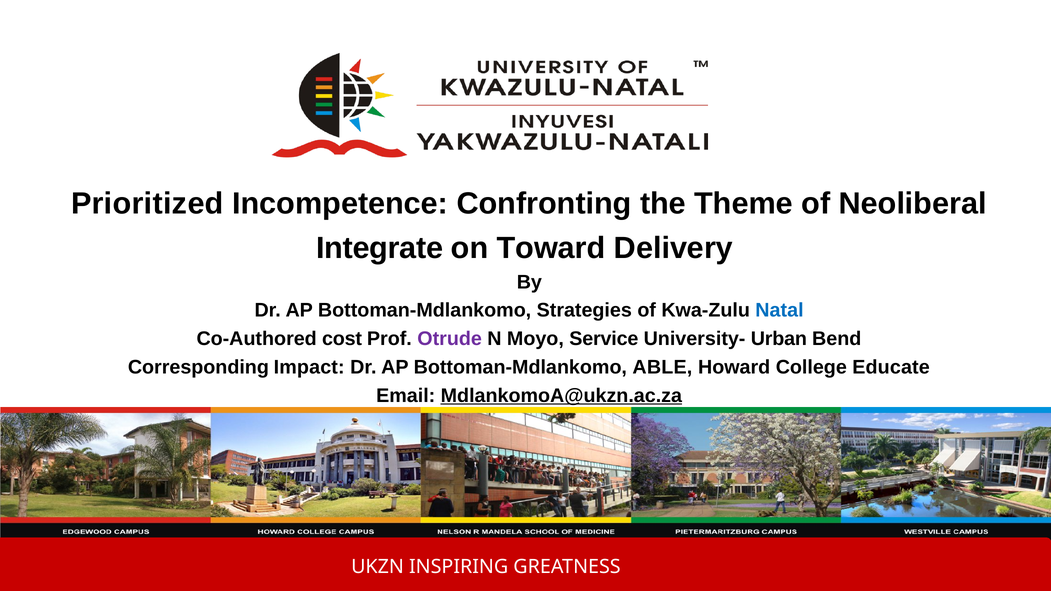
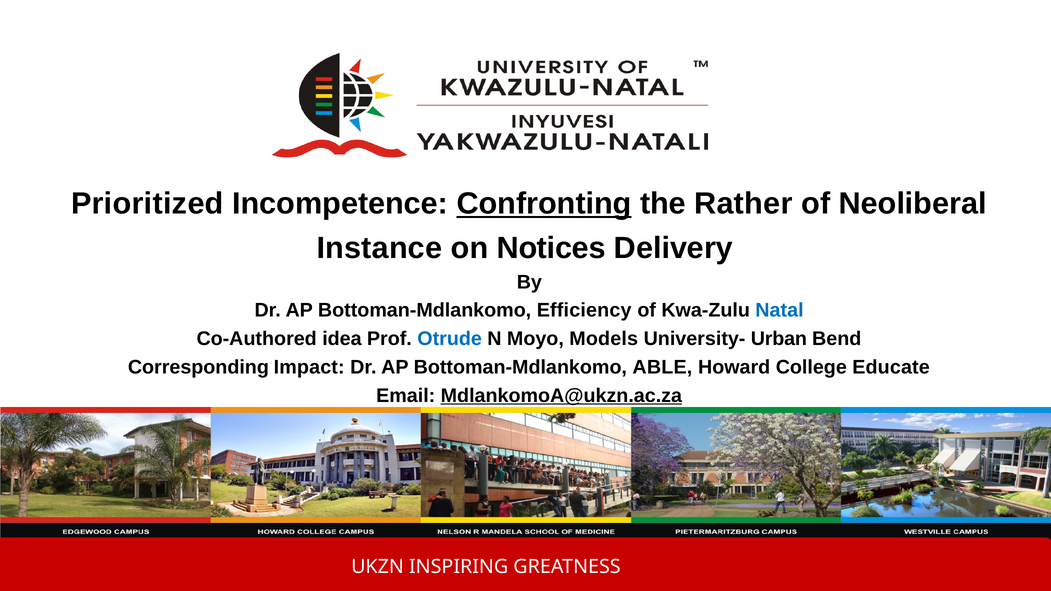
Confronting underline: none -> present (544, 204)
Theme: Theme -> Rather (743, 204)
Integrate: Integrate -> Instance (379, 248)
Toward: Toward -> Notices (551, 248)
Strategies: Strategies -> Efficiency (584, 311)
cost: cost -> idea (342, 339)
Otrude colour: purple -> blue (450, 339)
Service: Service -> Models (604, 339)
